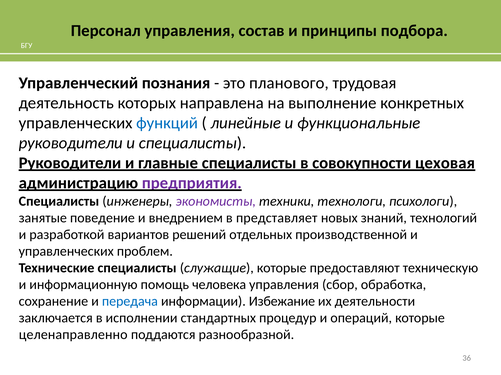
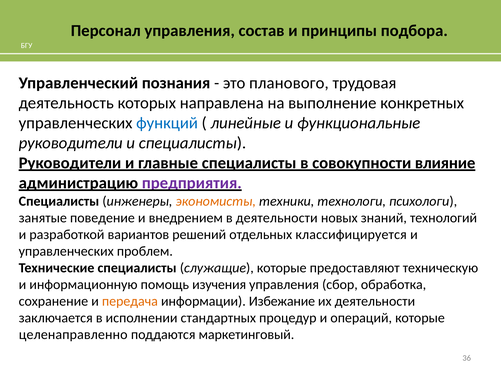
цеховая: цеховая -> влияние (445, 163)
экономисты colour: purple -> orange (216, 202)
в представляет: представляет -> деятельности (277, 218)
производственной: производственной -> классифицируется (351, 235)
человека: человека -> изучения (219, 285)
передача colour: blue -> orange (130, 302)
разнообразной: разнообразной -> маркетинговый (246, 335)
